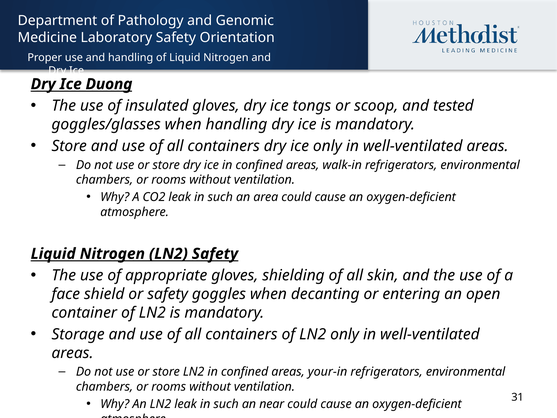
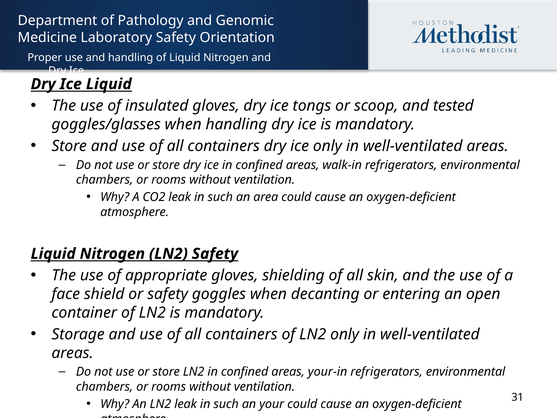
Ice Duong: Duong -> Liquid (109, 84)
near: near -> your (272, 404)
